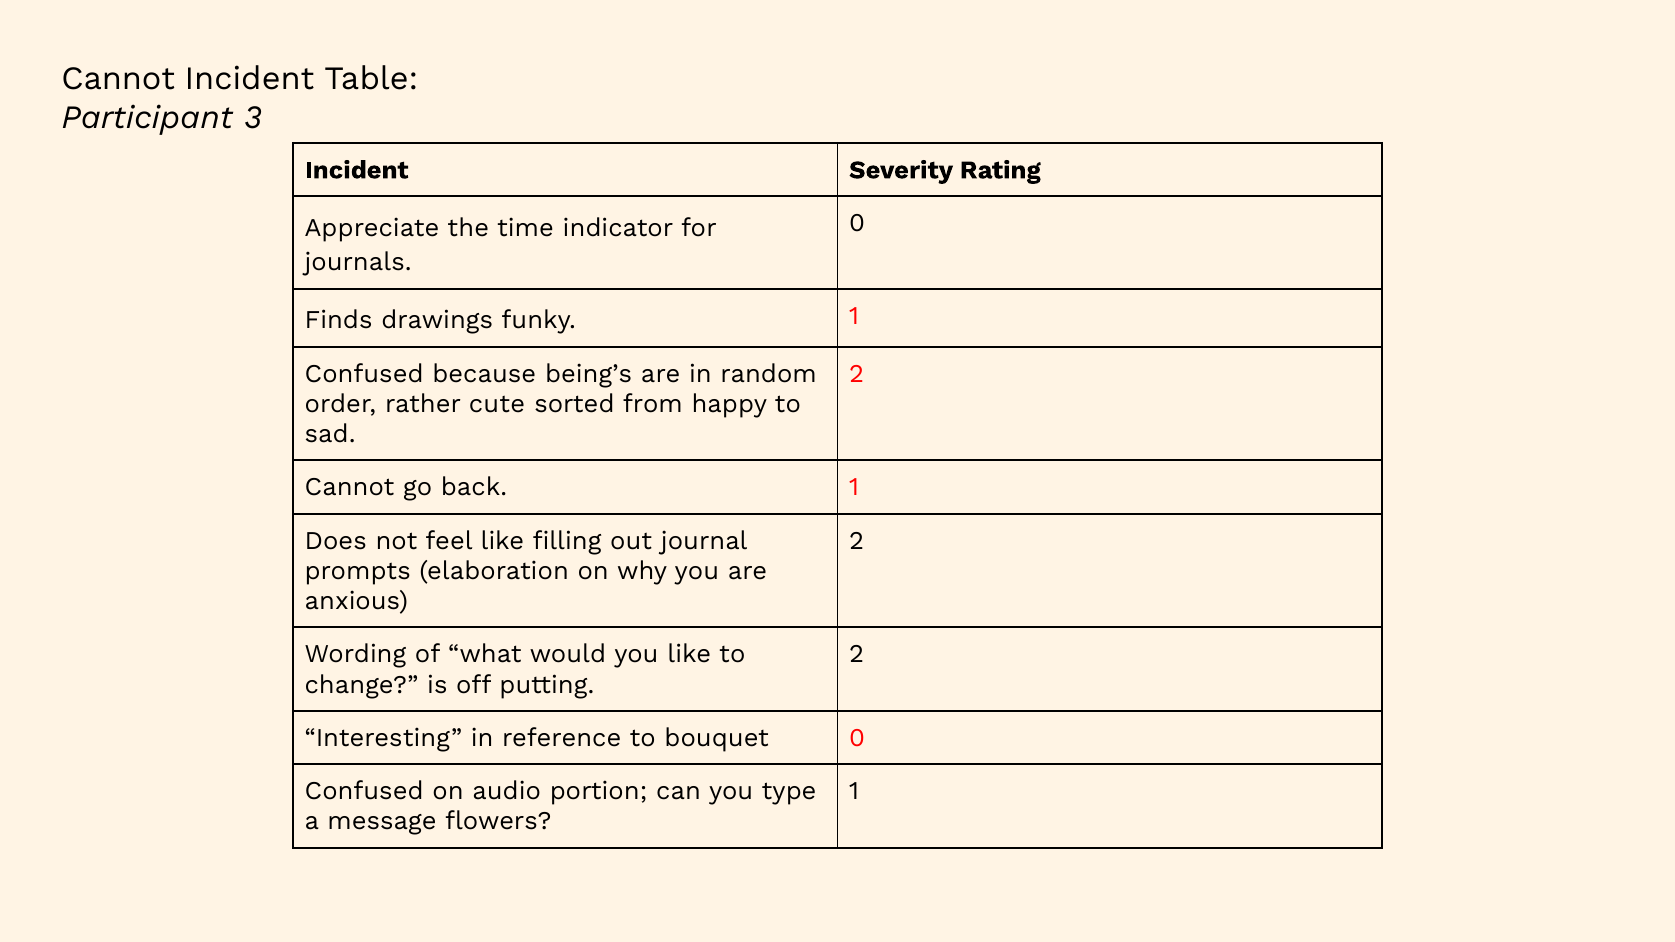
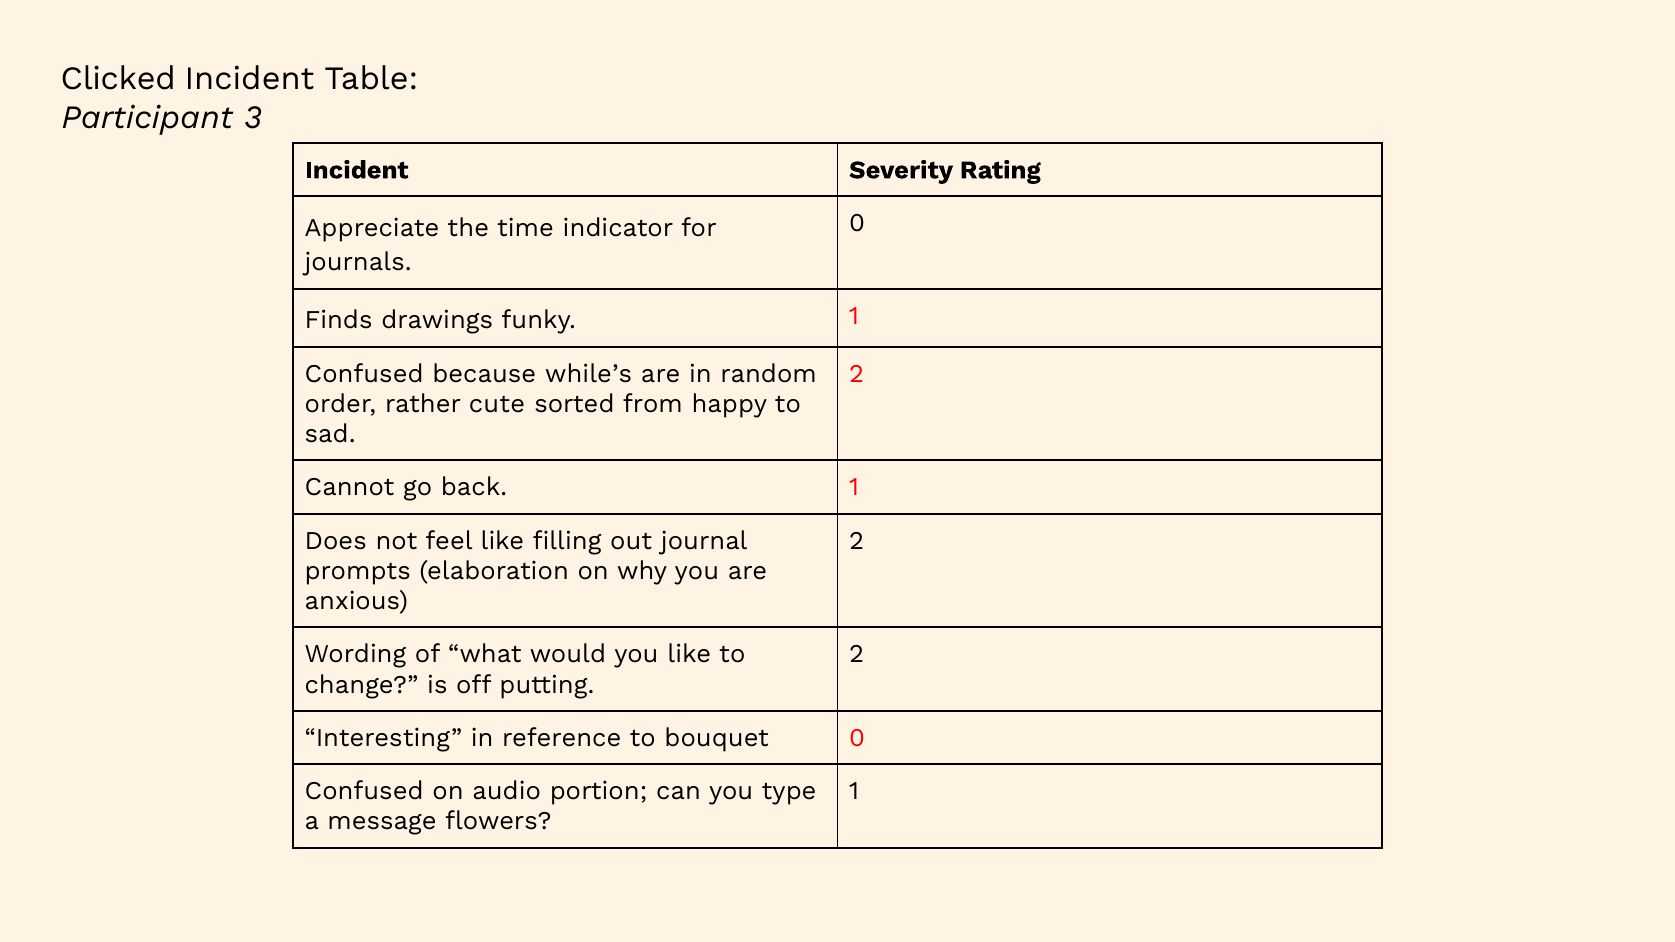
Cannot: Cannot -> Clicked (118, 79)
being’s: being’s -> while’s (589, 374)
